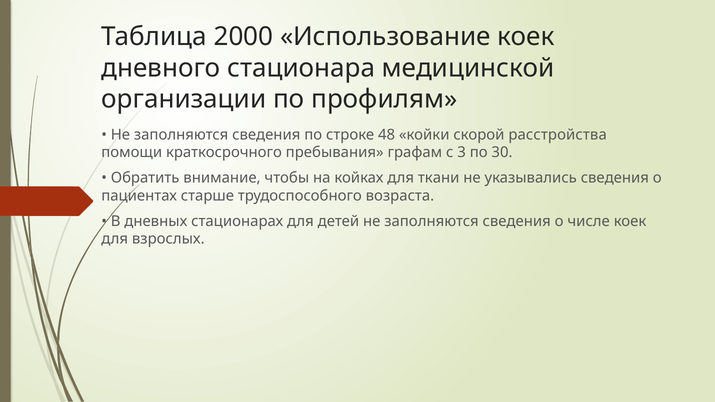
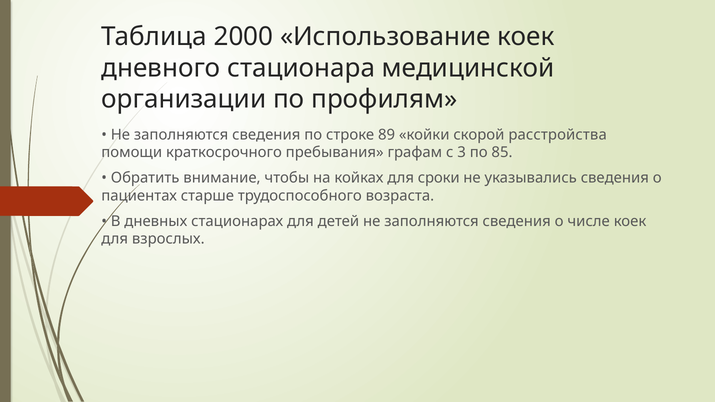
48: 48 -> 89 (387, 135)
30: 30 -> 85 (502, 153)
ткани: ткани -> сроки (439, 178)
